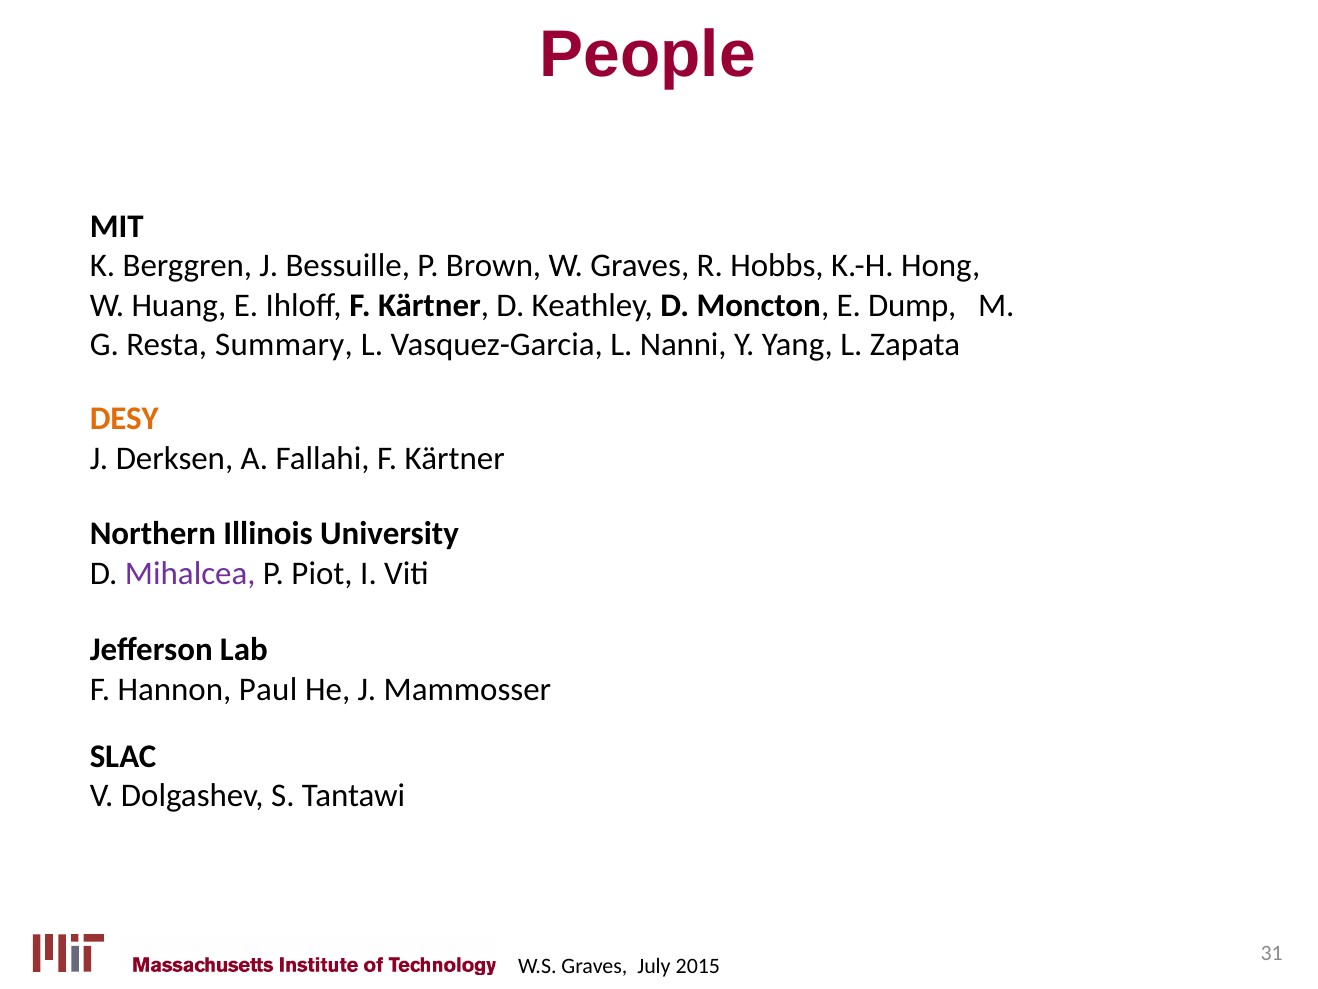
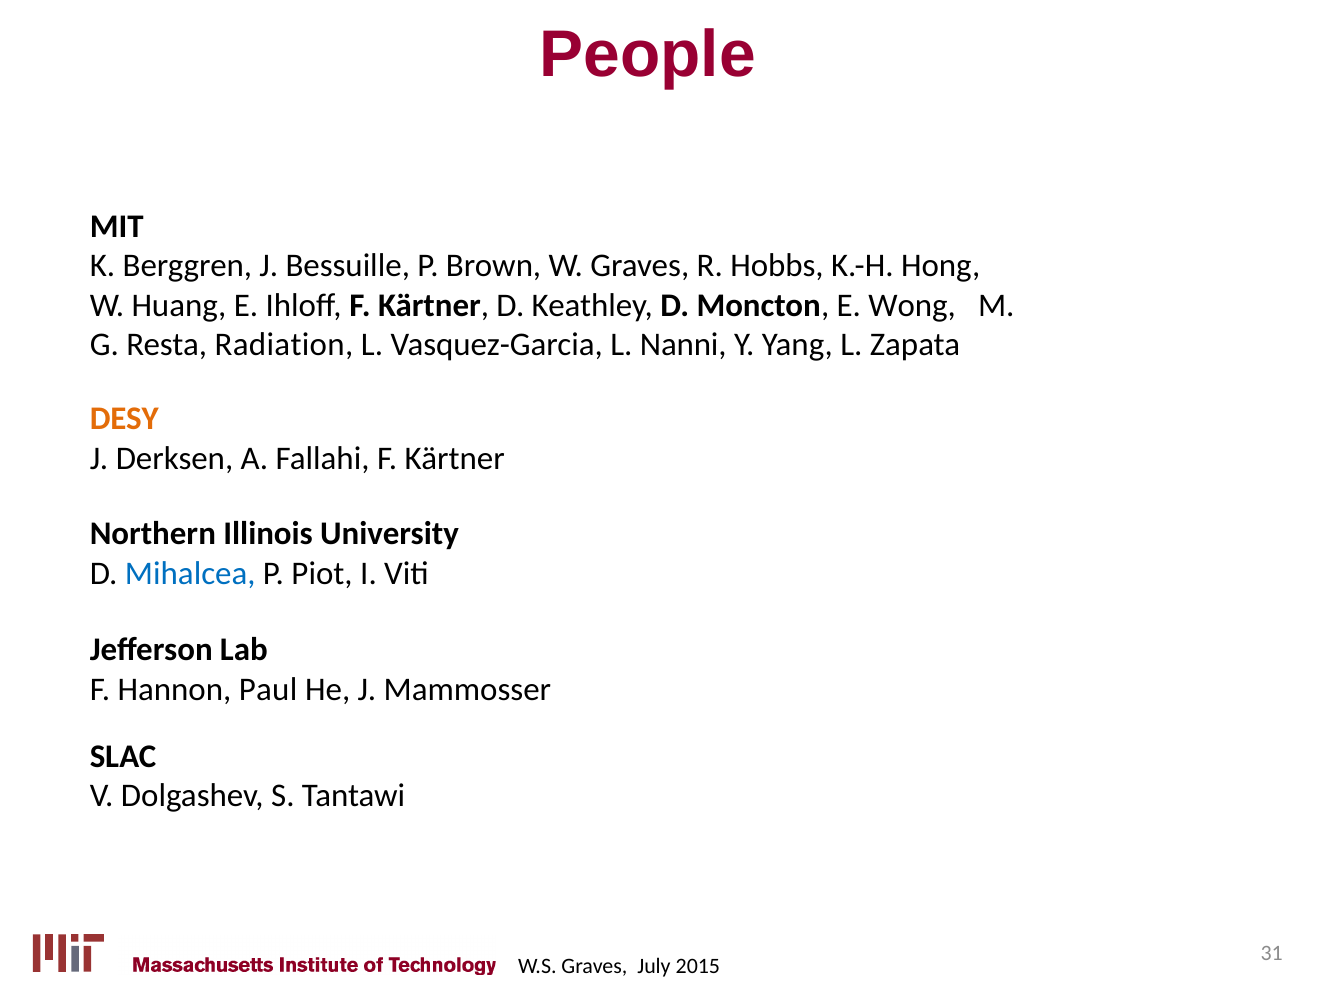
Dump: Dump -> Wong (912, 305)
Summary: Summary -> Radiation (284, 345)
Mihalcea colour: purple -> blue (190, 573)
